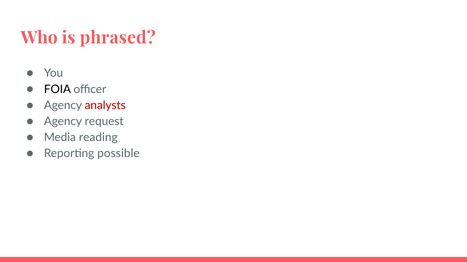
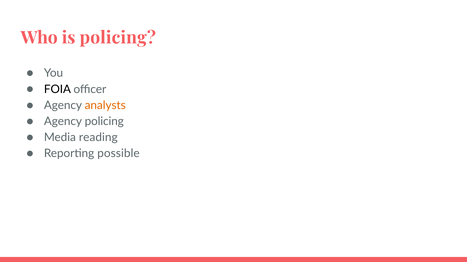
is phrased: phrased -> policing (118, 38)
analysts colour: red -> orange (105, 106)
Agency request: request -> policing (104, 122)
